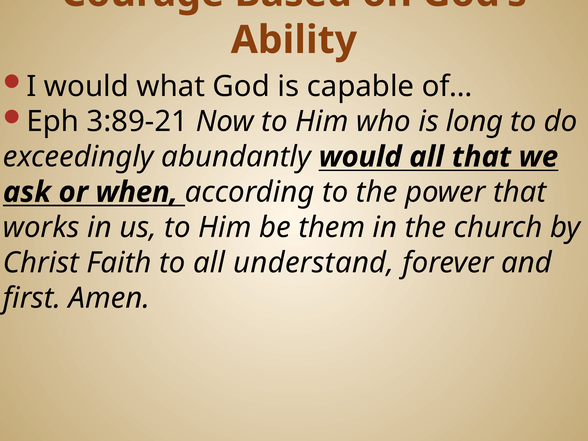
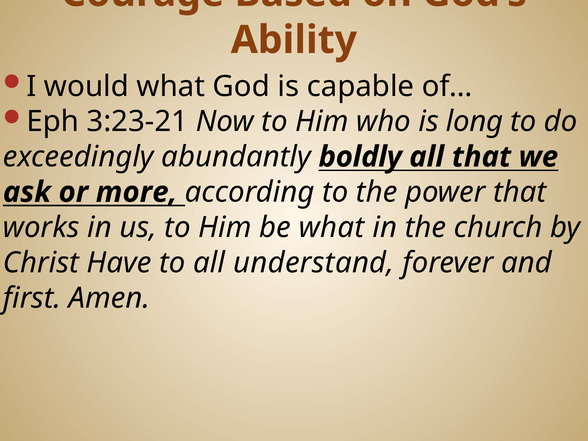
3:89-21: 3:89-21 -> 3:23-21 (137, 122)
abundantly would: would -> boldly (360, 157)
when: when -> more (136, 192)
be them: them -> what (332, 227)
Faith: Faith -> Have (119, 263)
